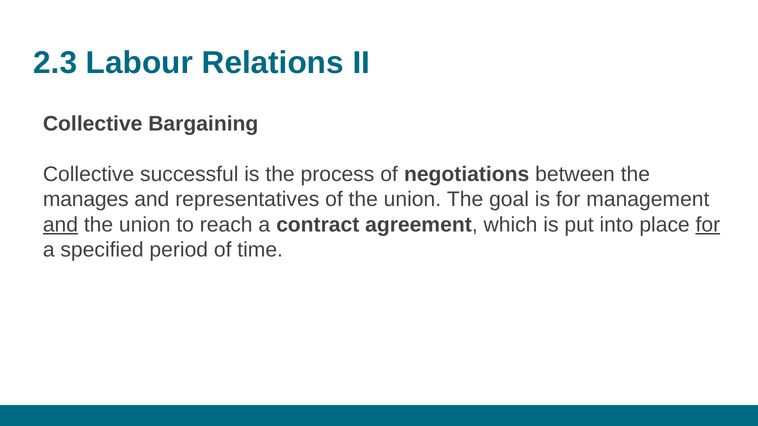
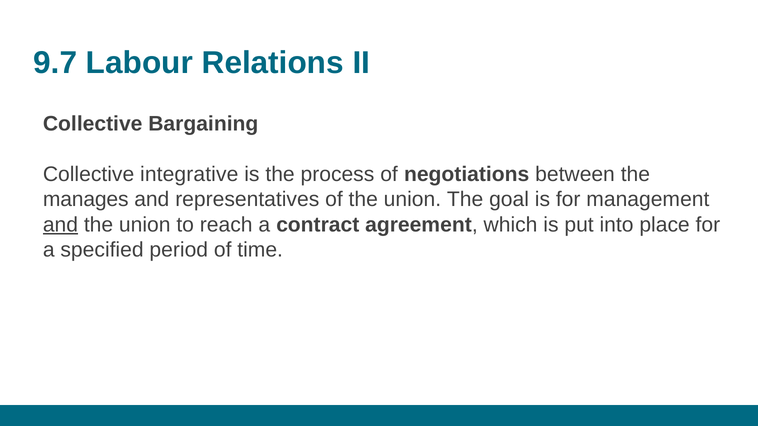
2.3: 2.3 -> 9.7 (55, 63)
successful: successful -> integrative (189, 174)
for underline: present -> none (708, 225)
